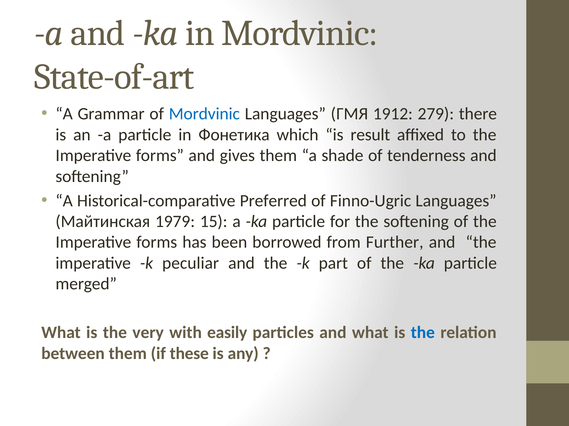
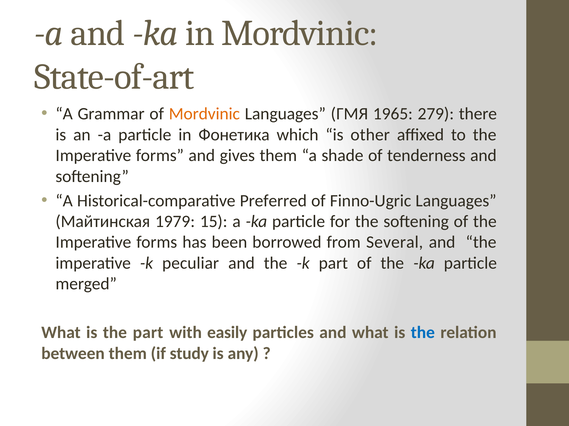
Mordvinic colour: blue -> orange (204, 114)
1912: 1912 -> 1965 (393, 114)
result: result -> other (370, 135)
Further: Further -> Several (395, 243)
the very: very -> part (148, 333)
these: these -> study (189, 354)
